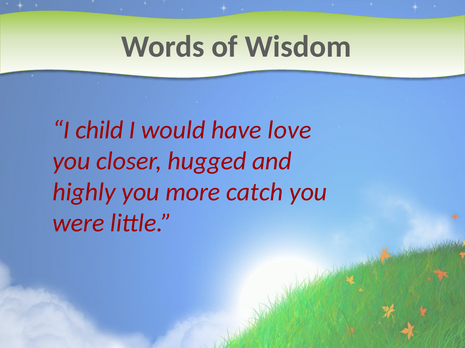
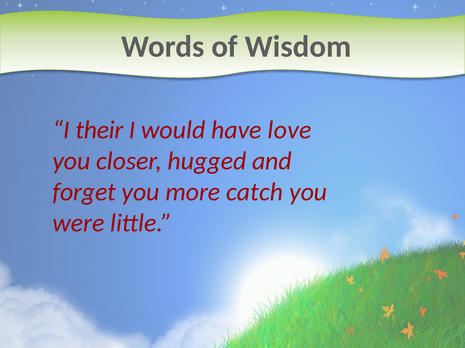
child: child -> their (99, 130)
highly: highly -> forget (84, 192)
